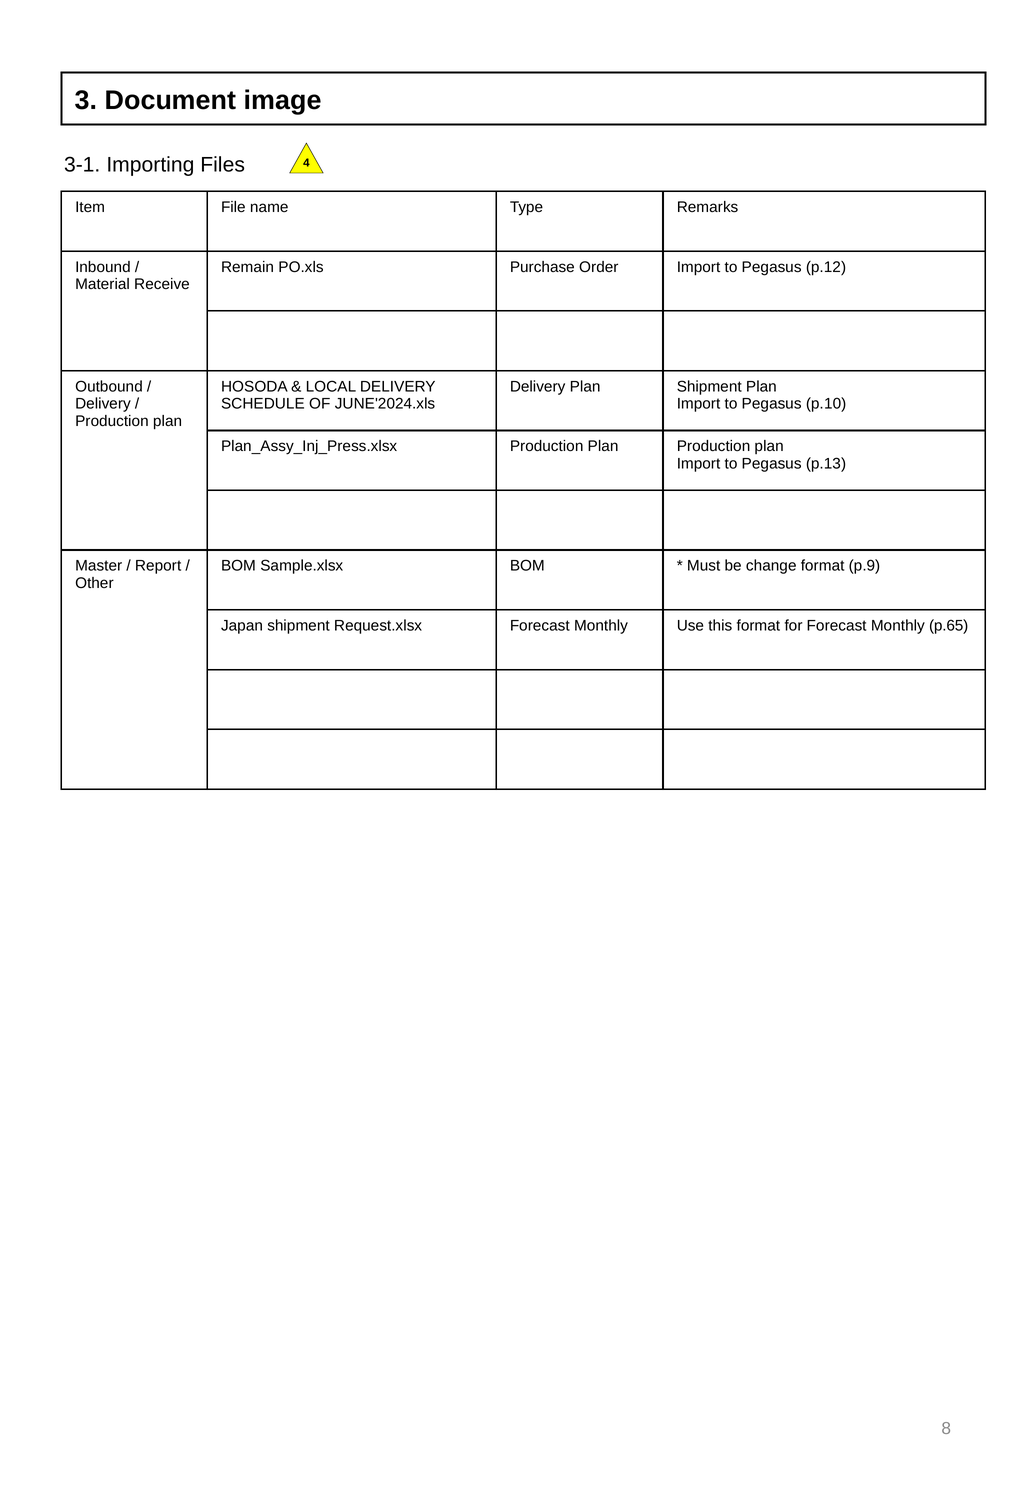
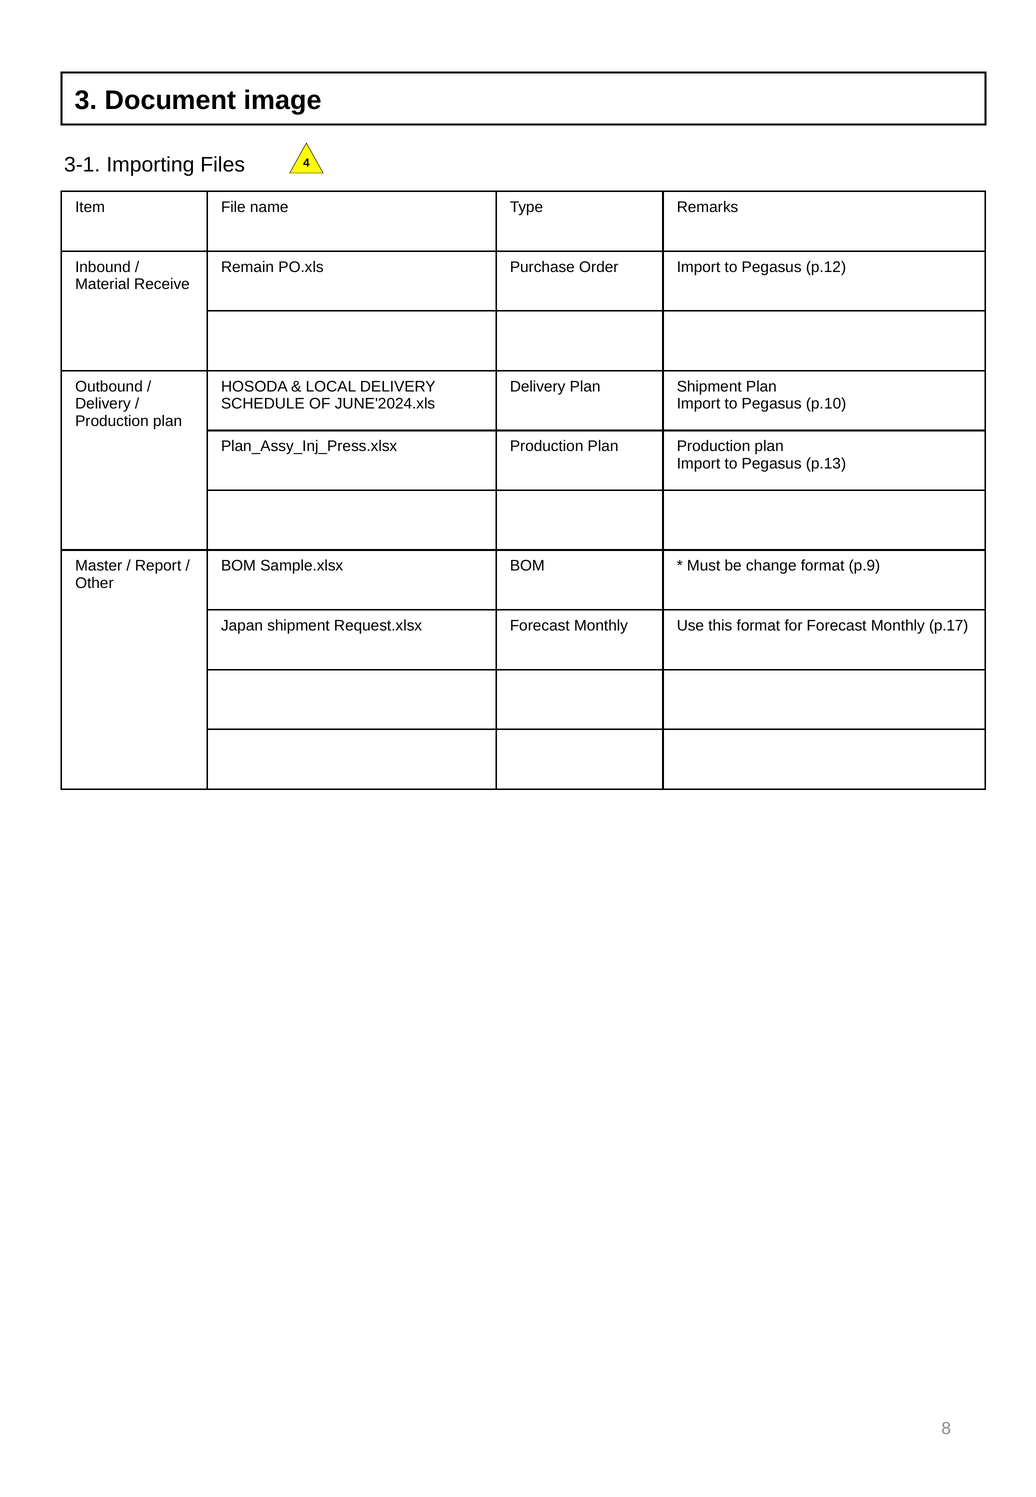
p.65: p.65 -> p.17 (949, 625)
